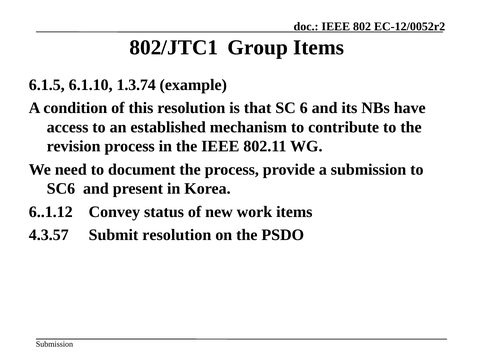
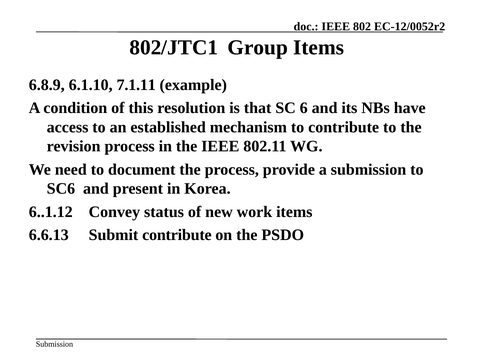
6.1.5: 6.1.5 -> 6.8.9 (47, 85)
1.3.74: 1.3.74 -> 7.1.11 (136, 85)
4.3.57: 4.3.57 -> 6.6.13 (49, 235)
Submit resolution: resolution -> contribute (177, 235)
